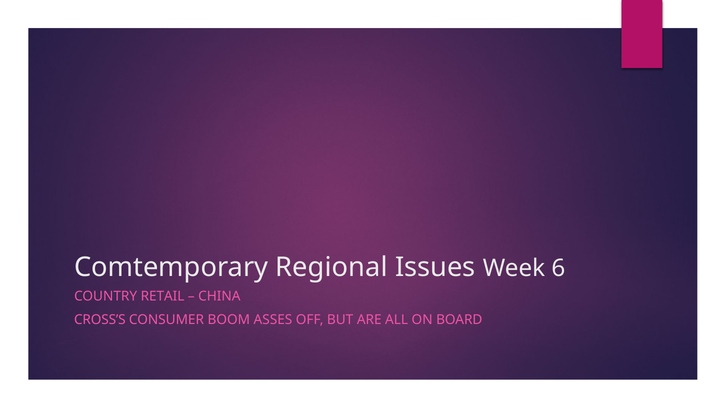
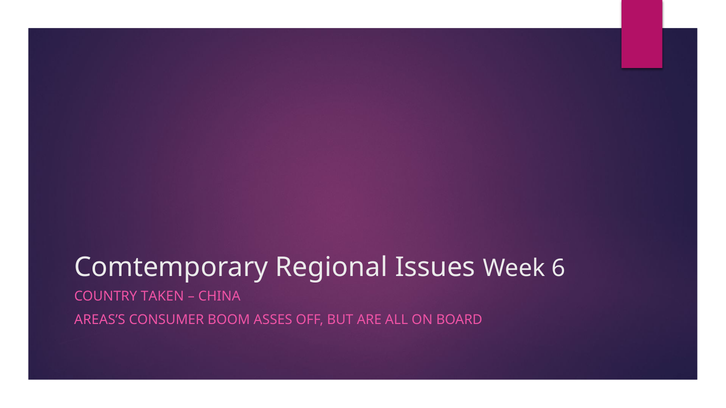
RETAIL: RETAIL -> TAKEN (162, 296)
CROSS’S: CROSS’S -> AREAS’S (100, 320)
